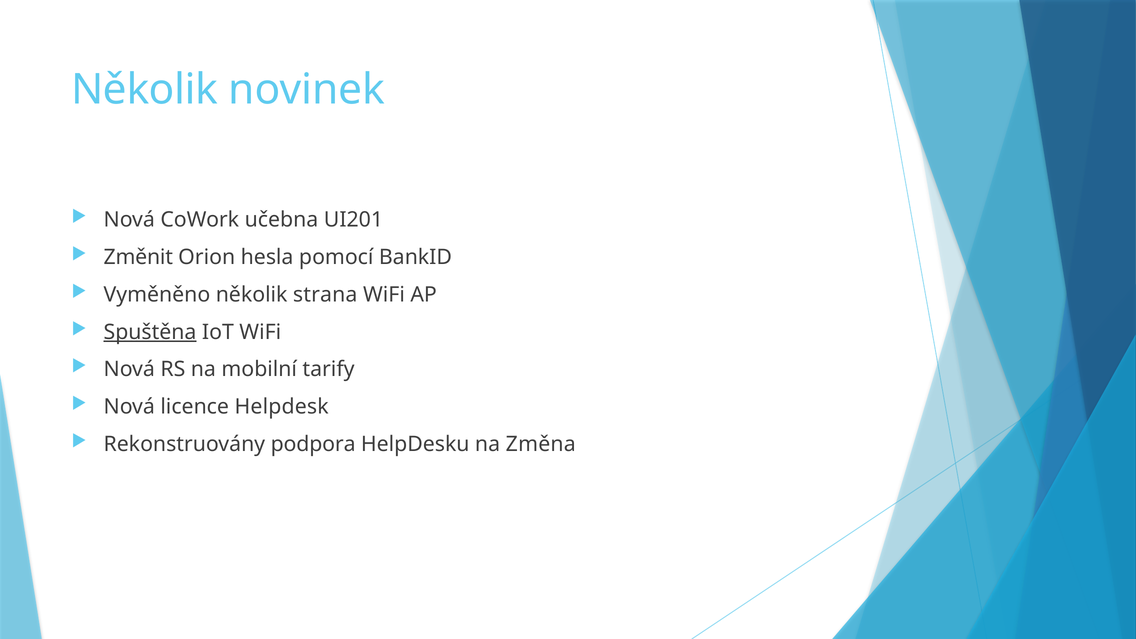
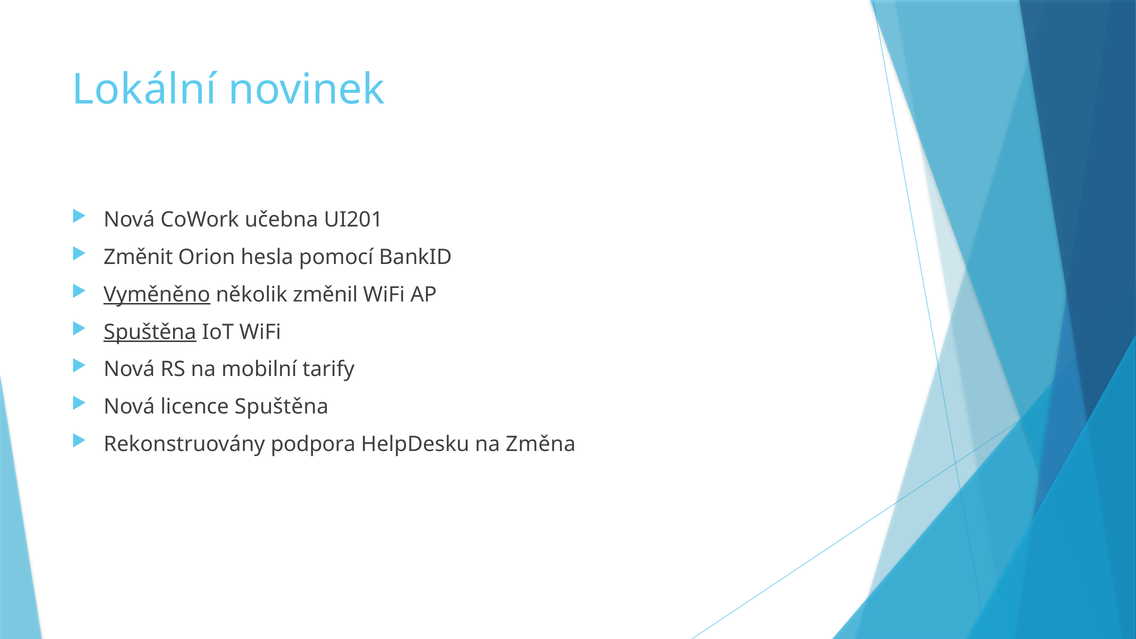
Několik: Několik -> Lokální (144, 90)
Vyměněno underline: none -> present (157, 295)
strana: strana -> změnil (325, 295)
licence Helpdesk: Helpdesk -> Spuštěna (282, 407)
